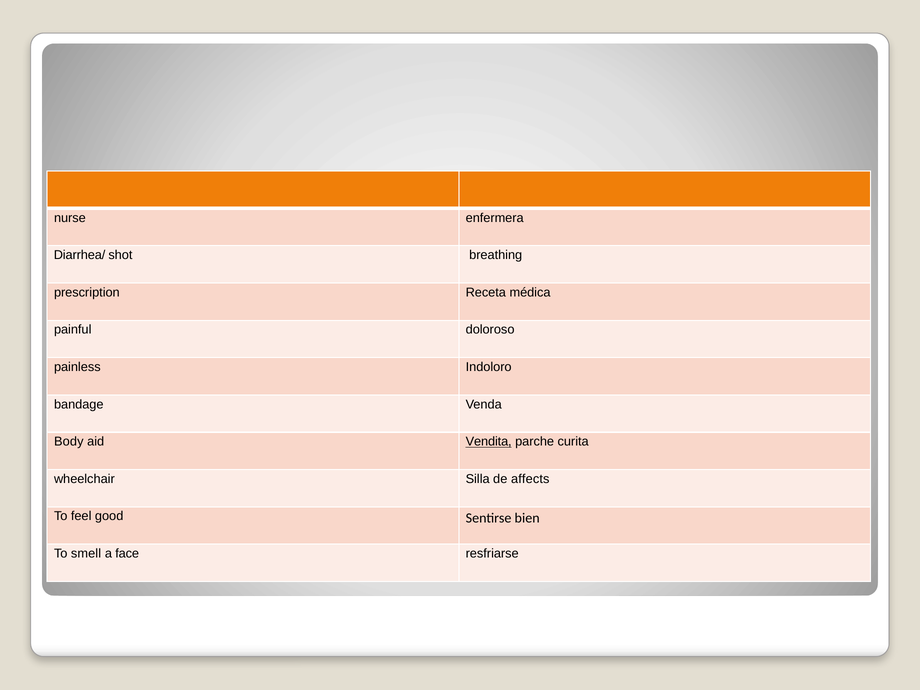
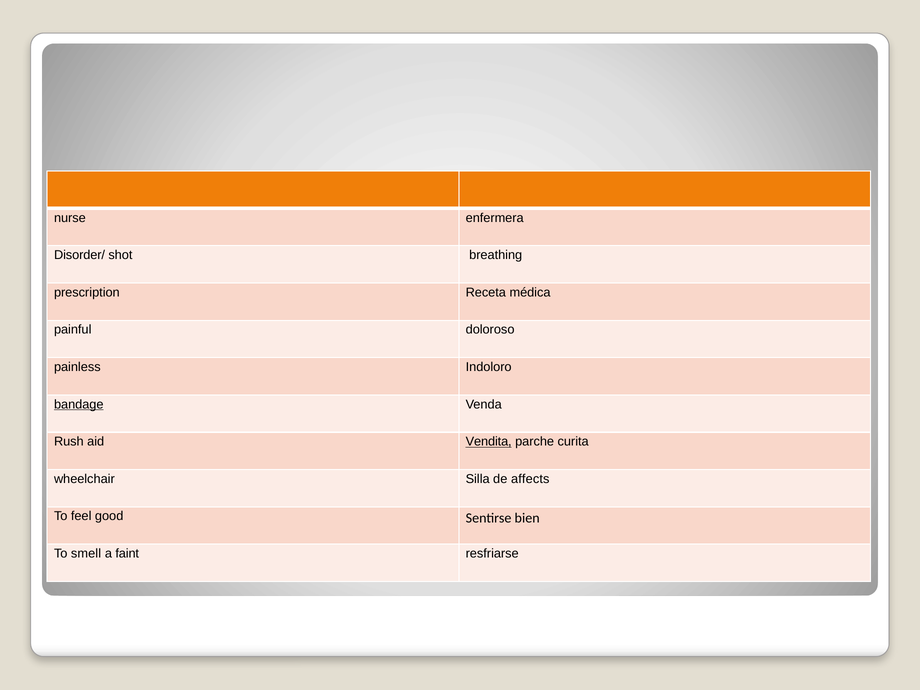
Diarrhea/: Diarrhea/ -> Disorder/ (80, 255)
bandage underline: none -> present (79, 404)
Body: Body -> Rush (69, 442)
face: face -> faint (127, 554)
